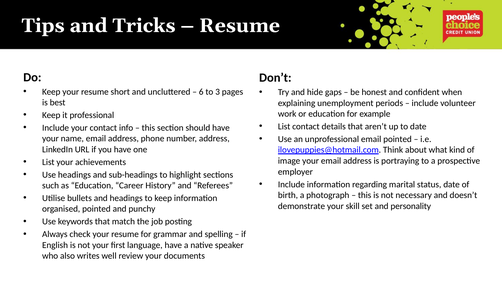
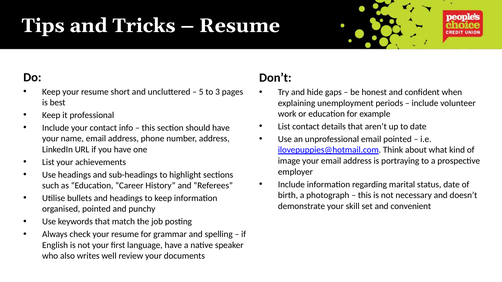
6: 6 -> 5 (201, 92)
personality: personality -> convenient (411, 206)
